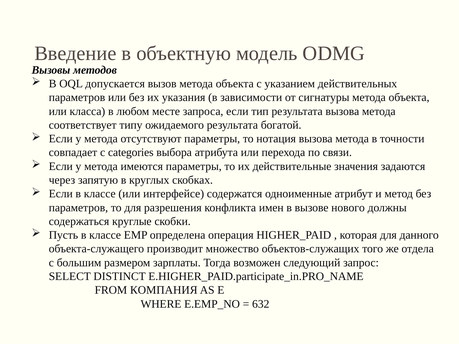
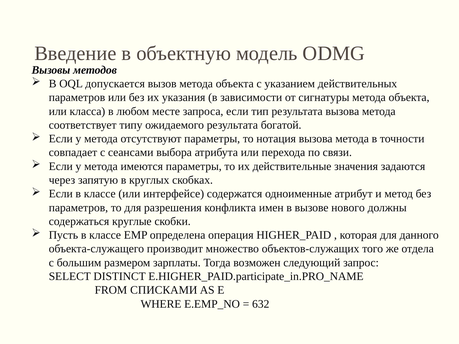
categories: categories -> сеансами (131, 153)
КОМПАНИЯ: КОМПАНИЯ -> СПИСКАМИ (164, 290)
